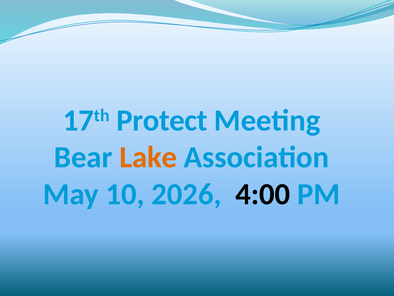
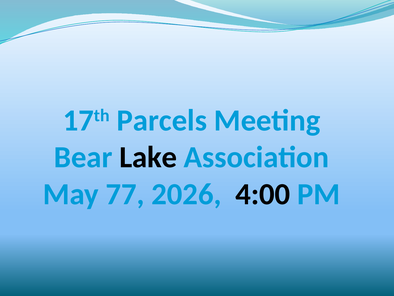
Protect: Protect -> Parcels (162, 120)
Lake colour: orange -> black (148, 157)
10: 10 -> 77 (125, 194)
